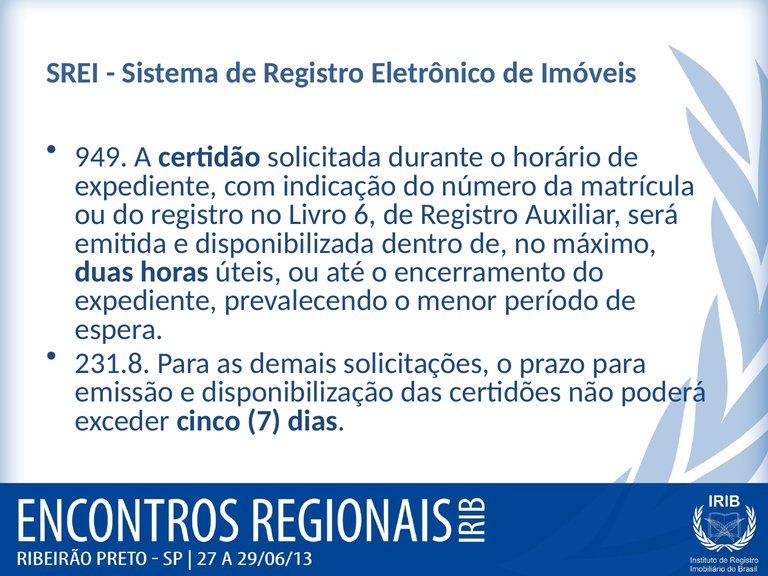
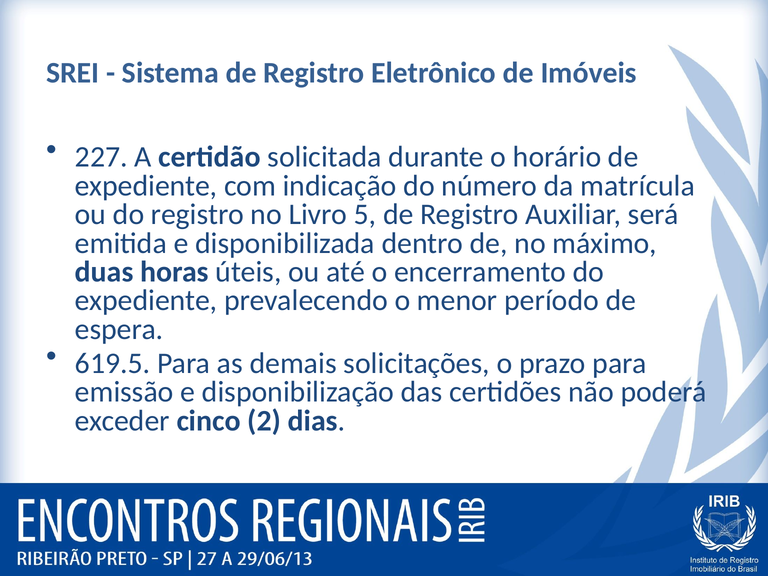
949: 949 -> 227 (101, 157)
6: 6 -> 5 (365, 214)
231.8: 231.8 -> 619.5 (113, 363)
7: 7 -> 2 (264, 421)
